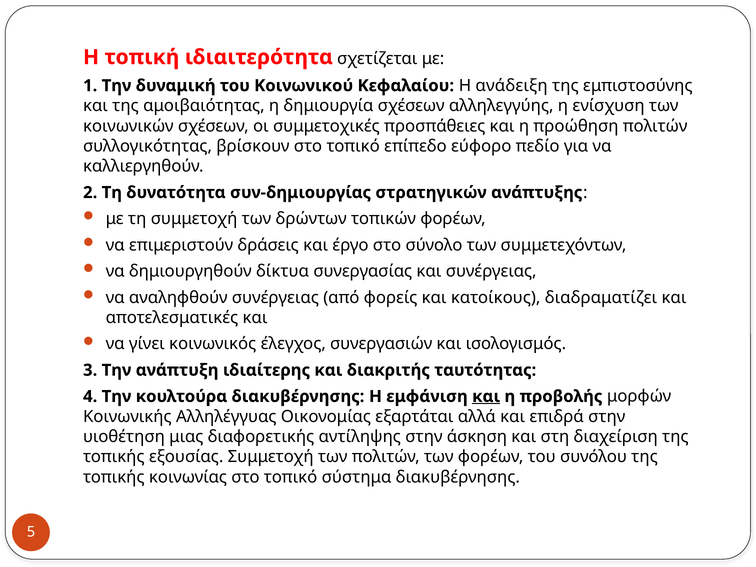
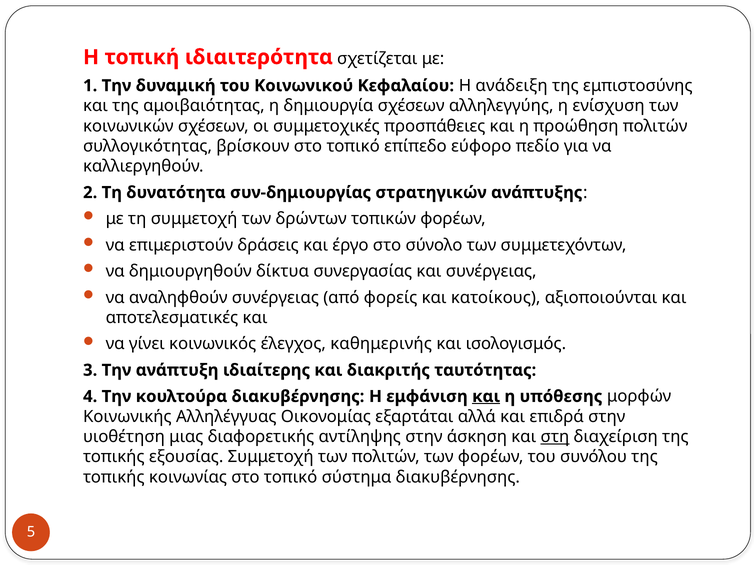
διαδραματίζει: διαδραματίζει -> αξιοποιούνται (601, 298)
συνεργασιών: συνεργασιών -> καθημερινής (381, 344)
προβολής: προβολής -> υπόθεσης (561, 396)
στη underline: none -> present (555, 437)
